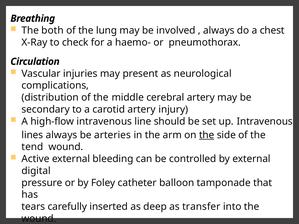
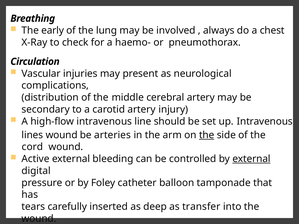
both: both -> early (53, 30)
lines always: always -> wound (62, 135)
tend: tend -> cord (32, 147)
external underline: none -> present (251, 159)
